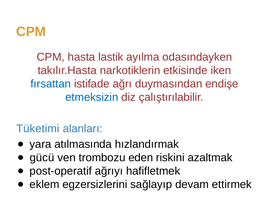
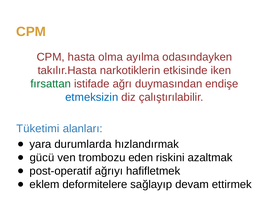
lastik: lastik -> olma (111, 57)
fırsattan colour: blue -> green (51, 84)
atılmasında: atılmasında -> durumlarda (83, 145)
egzersizlerini: egzersizlerini -> deformitelere (95, 185)
